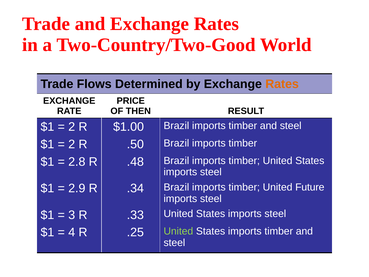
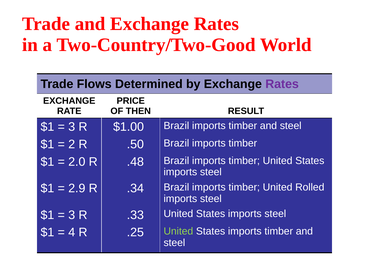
Rates colour: orange -> purple (282, 84)
2: 2 -> 3 (72, 127)
2.8: 2.8 -> 2.0 (77, 162)
Future: Future -> Rolled (310, 187)
